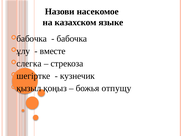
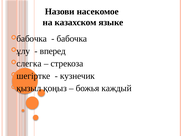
вместе: вместе -> вперед (53, 51)
отпущу: отпущу -> каждый (117, 88)
